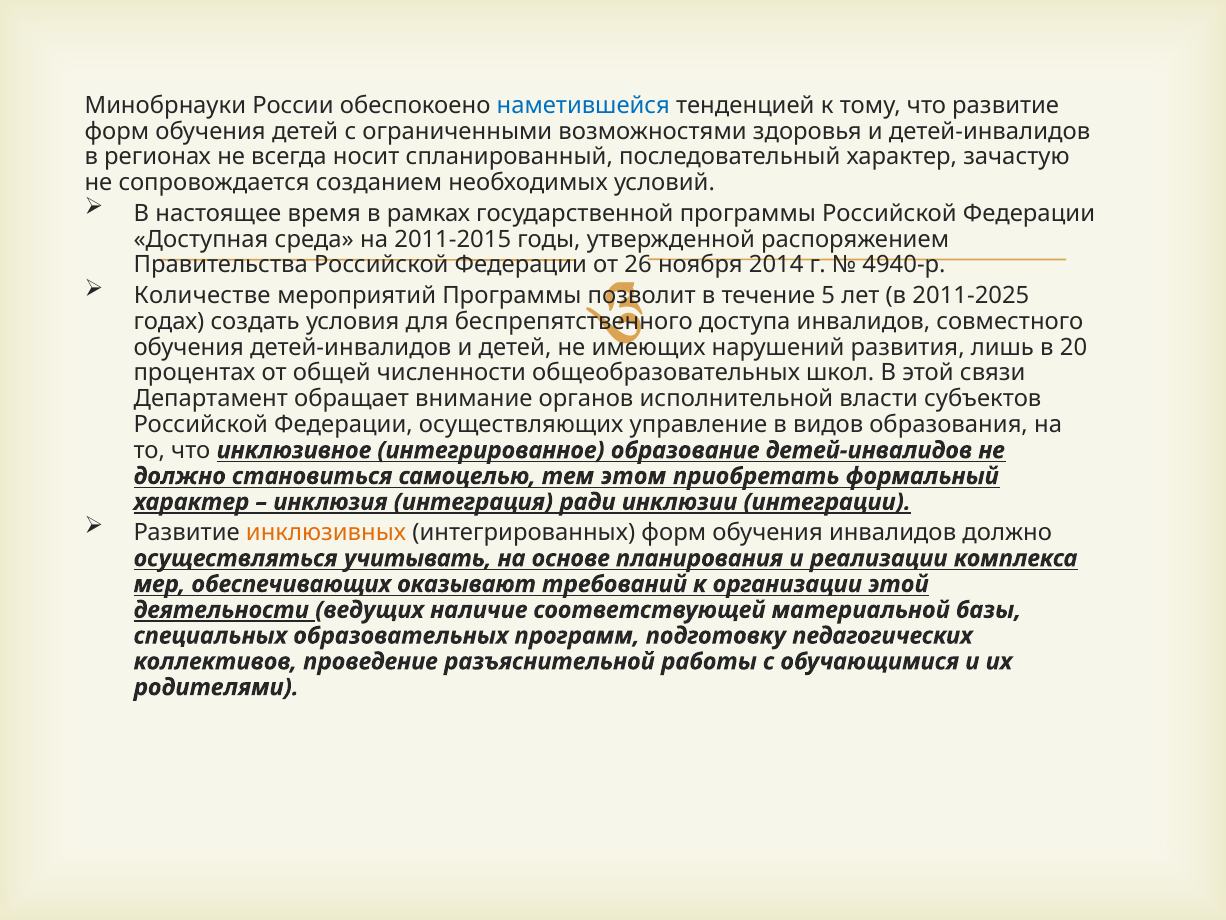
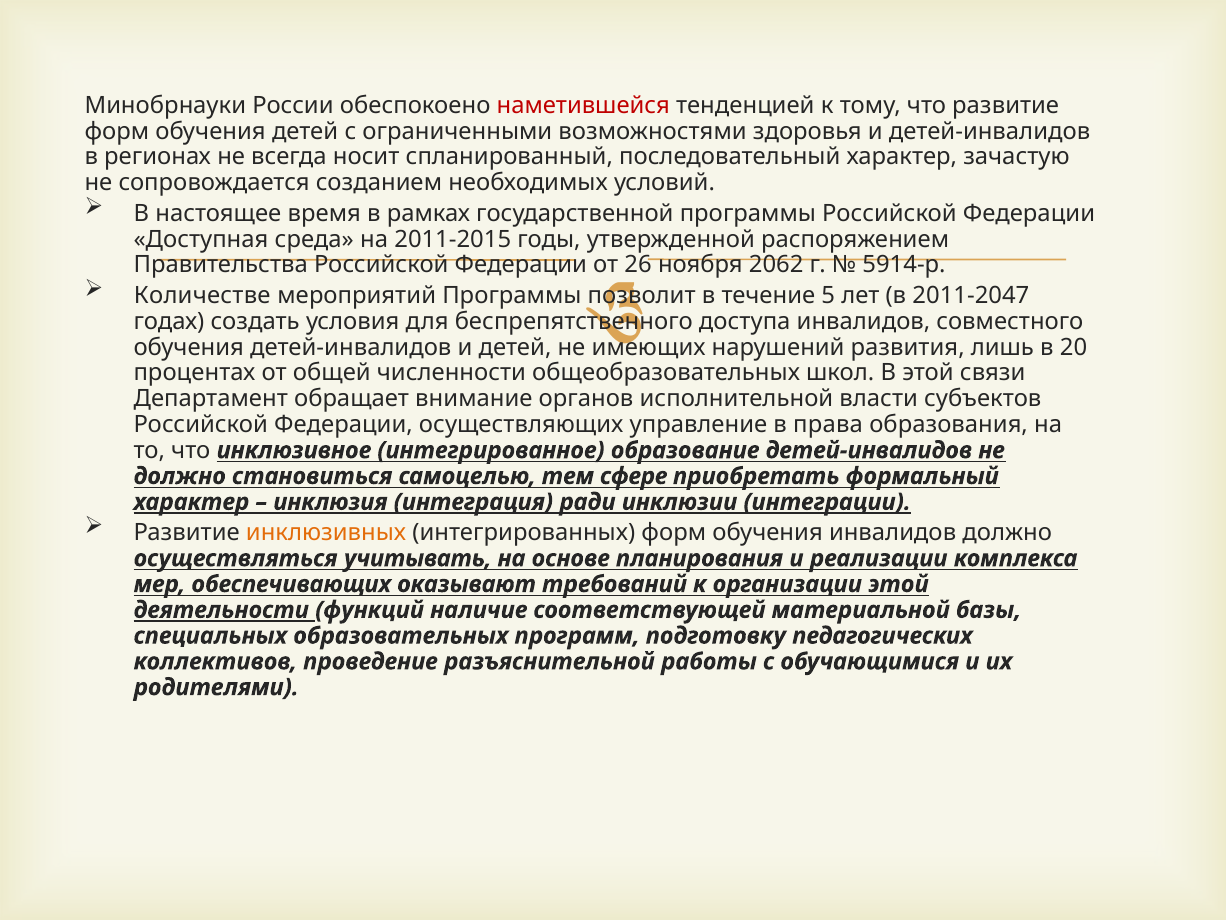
наметившейся colour: blue -> red (583, 105)
2014: 2014 -> 2062 (776, 265)
4940-р: 4940-р -> 5914-р (904, 265)
2011-2025: 2011-2025 -> 2011-2047 (971, 295)
видов: видов -> права (828, 424)
этом: этом -> сфере (634, 476)
ведущих: ведущих -> функций (370, 610)
